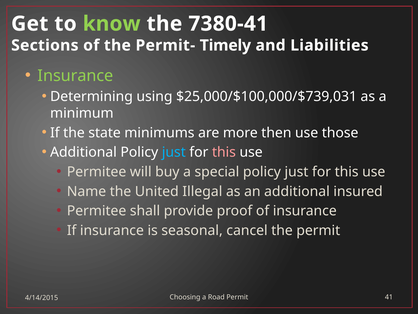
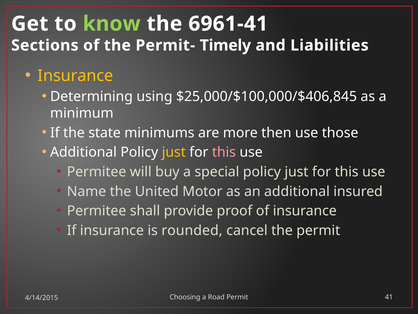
7380-41: 7380-41 -> 6961-41 (228, 24)
Insurance colour: light green -> yellow (76, 76)
$25,000/$100,000/$739,031: $25,000/$100,000/$739,031 -> $25,000/$100,000/$406,845 (267, 96)
just colour: light blue -> yellow (174, 152)
Illegal: Illegal -> Motor (202, 191)
seasonal: seasonal -> rounded (192, 230)
